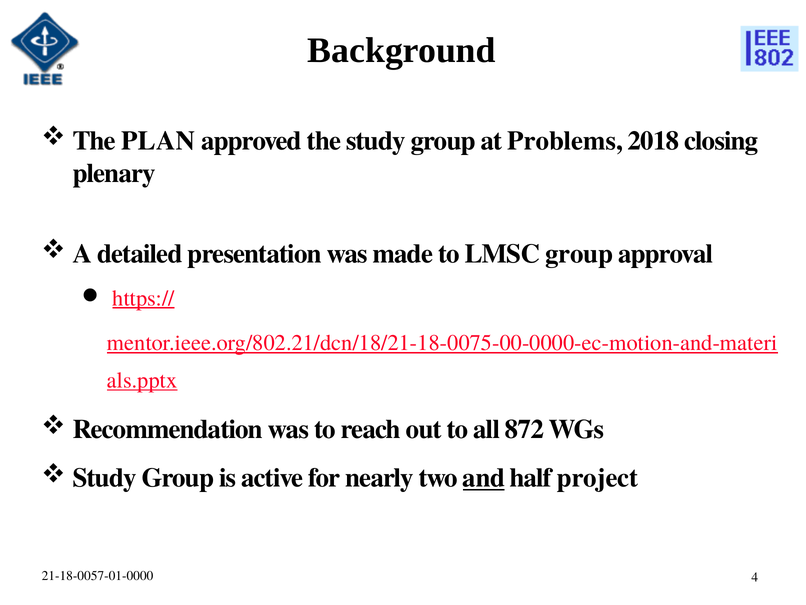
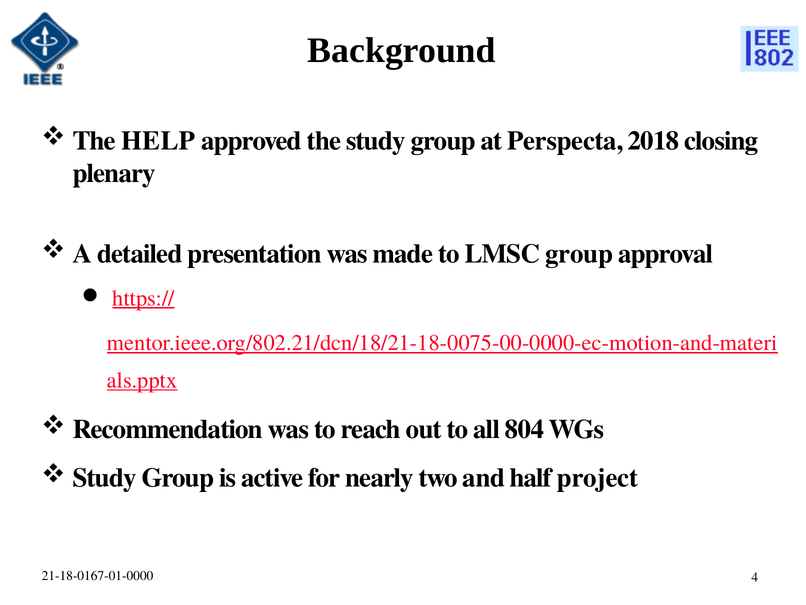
PLAN: PLAN -> HELP (158, 141)
Problems: Problems -> Perspecta (565, 141)
872: 872 -> 804 (525, 429)
and underline: present -> none (484, 478)
21-18-0057-01-0000: 21-18-0057-01-0000 -> 21-18-0167-01-0000 (97, 575)
